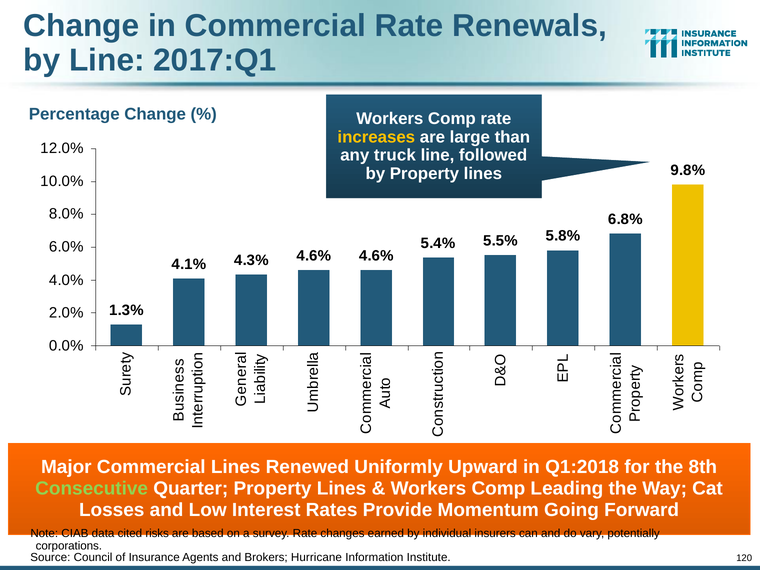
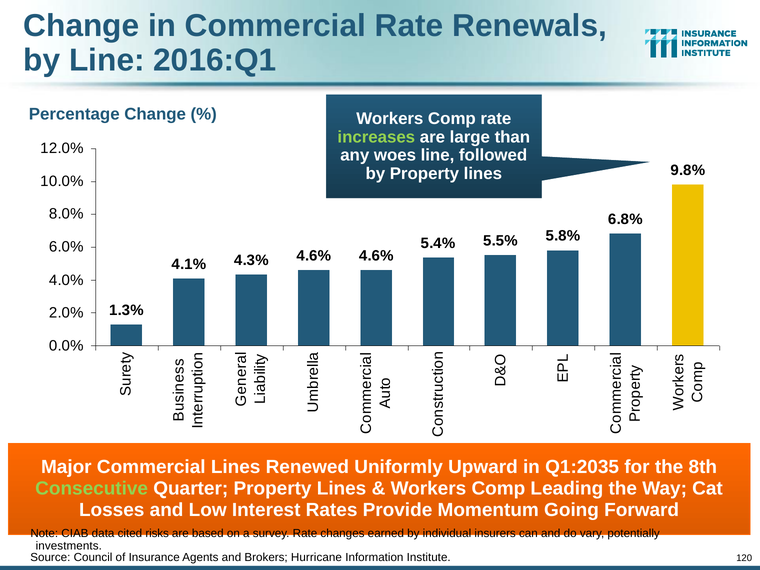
2017:Q1: 2017:Q1 -> 2016:Q1 (215, 60)
increases colour: yellow -> light green (376, 137)
truck: truck -> woes (395, 155)
Q1:2018: Q1:2018 -> Q1:2035 (582, 467)
corporations: corporations -> investments (69, 546)
